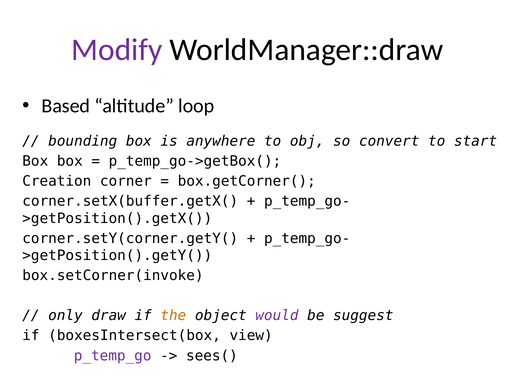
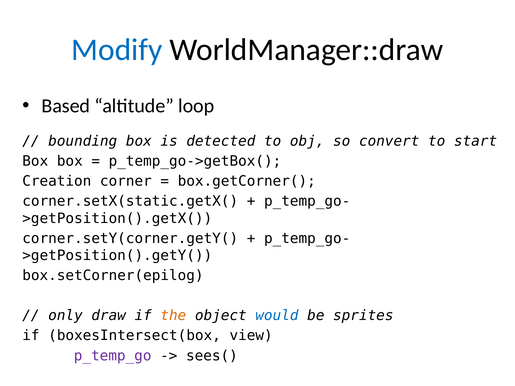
Modify colour: purple -> blue (117, 50)
anywhere: anywhere -> detected (221, 141)
corner.setX(buffer.getX(: corner.setX(buffer.getX( -> corner.setX(static.getX( (130, 201)
box.setCorner(invoke: box.setCorner(invoke -> box.setCorner(epilog (113, 276)
would colour: purple -> blue (277, 316)
suggest: suggest -> sprites (363, 316)
